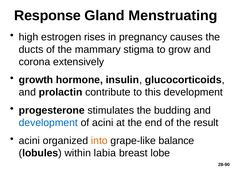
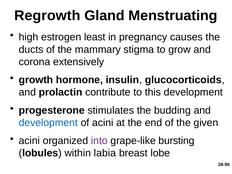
Response: Response -> Regrowth (47, 15)
rises: rises -> least (95, 37)
result: result -> given (206, 123)
into colour: orange -> purple (99, 141)
balance: balance -> bursting (176, 141)
